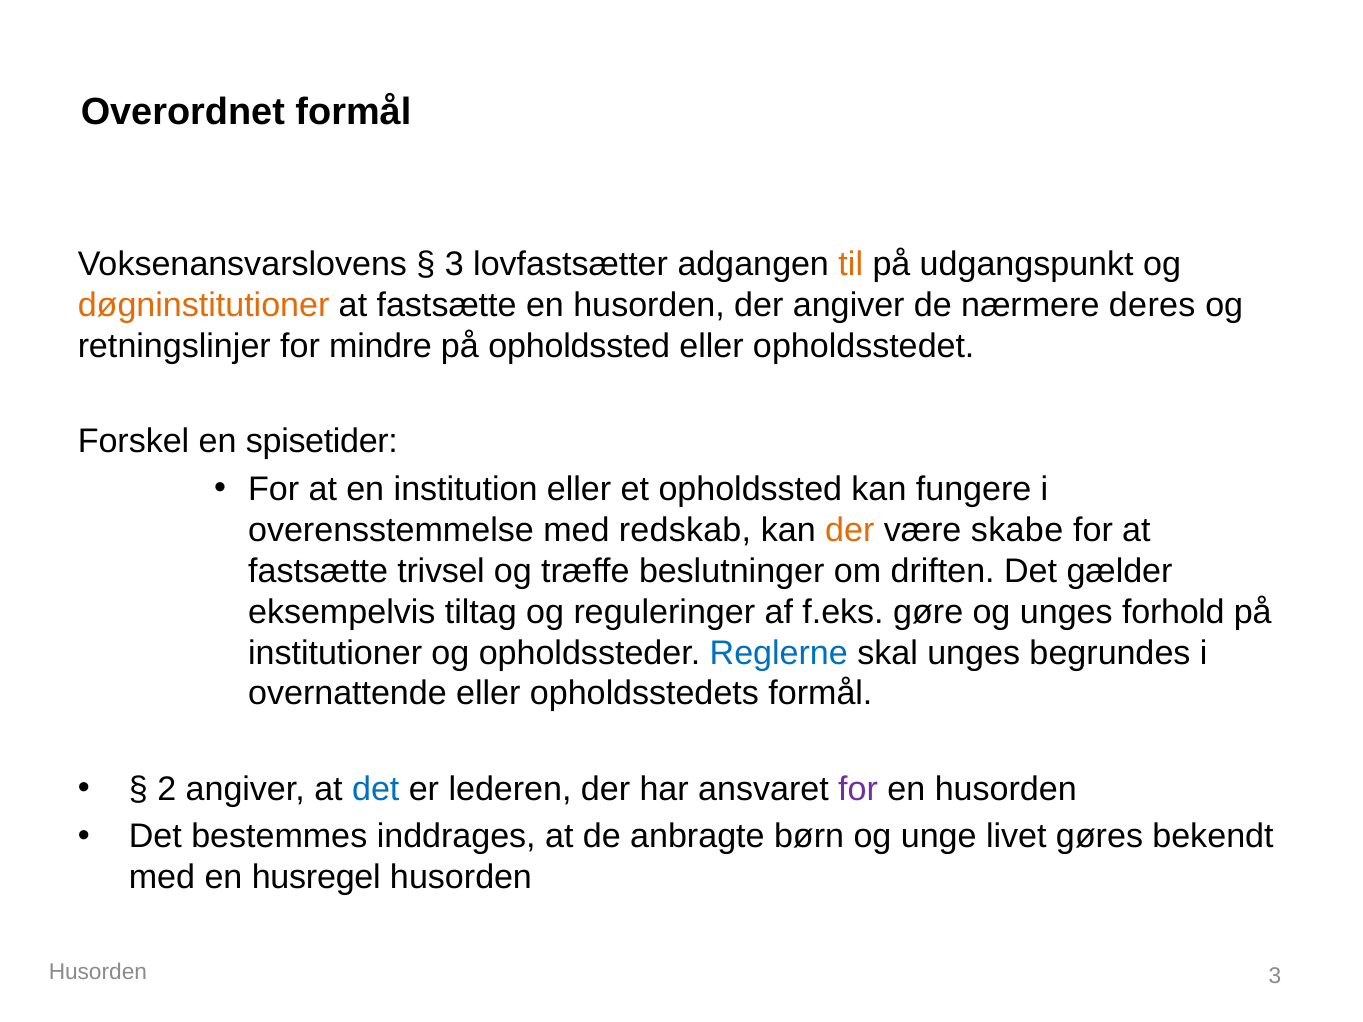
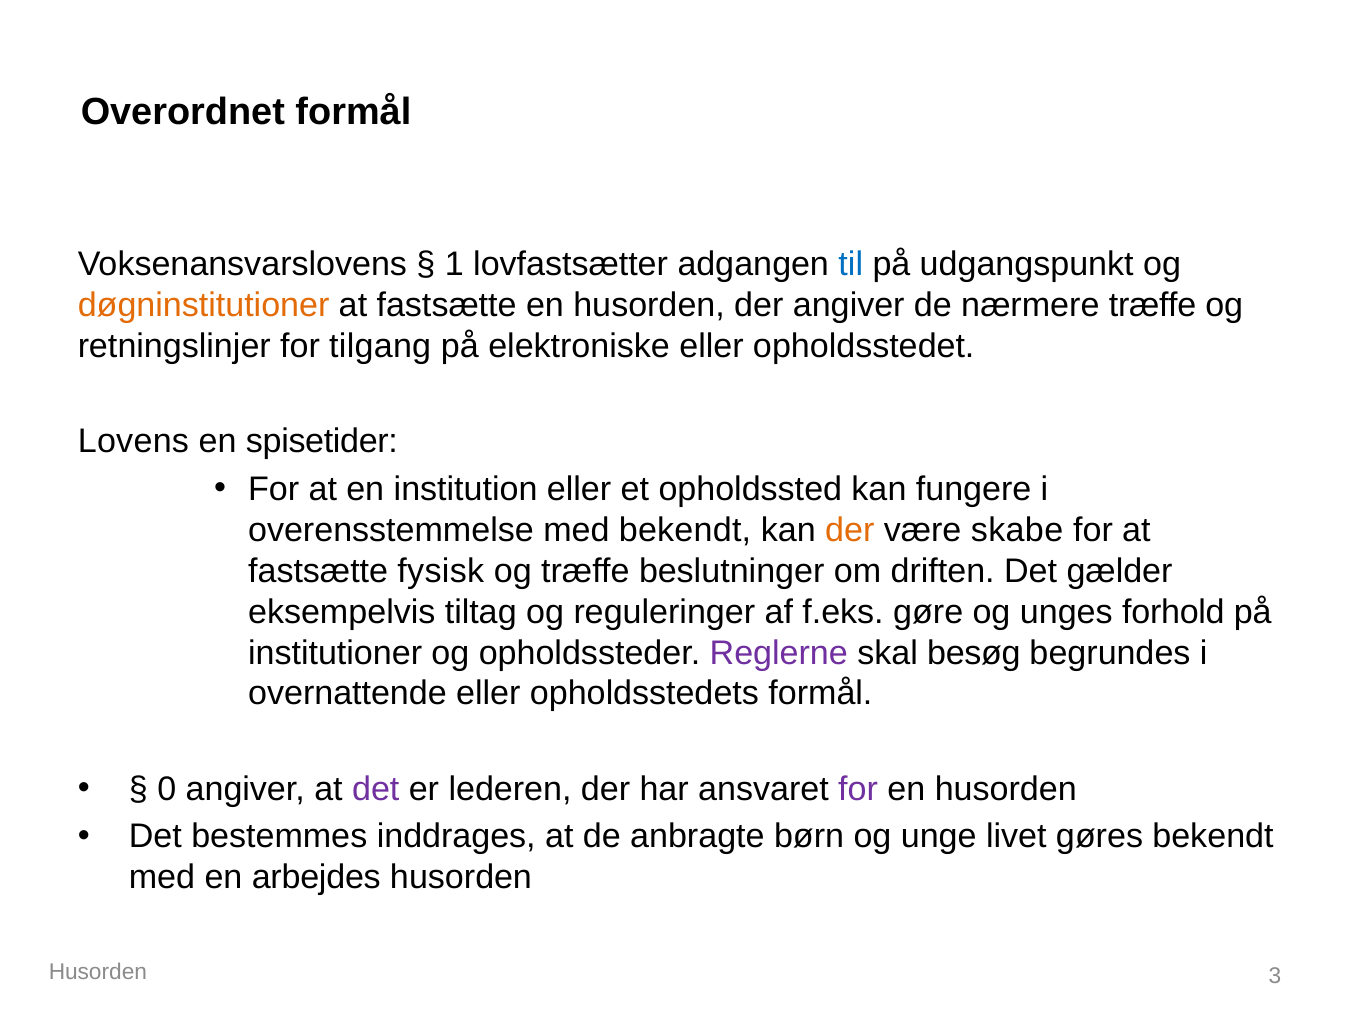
3: 3 -> 1 (454, 264)
til colour: orange -> blue (851, 264)
nærmere deres: deres -> træffe (1153, 305)
mindre: mindre -> tilgang (380, 346)
på opholdssted: opholdssted -> elektroniske (579, 346)
Forskel: Forskel -> Lovens (133, 442)
med redskab: redskab -> bekendt (685, 530)
trivsel: trivsel -> fysisk (441, 571)
Reglerne colour: blue -> purple (779, 653)
skal unges: unges -> besøg (974, 653)
2: 2 -> 0 (167, 789)
det colour: blue -> purple (376, 789)
husregel: husregel -> arbejdes (316, 878)
